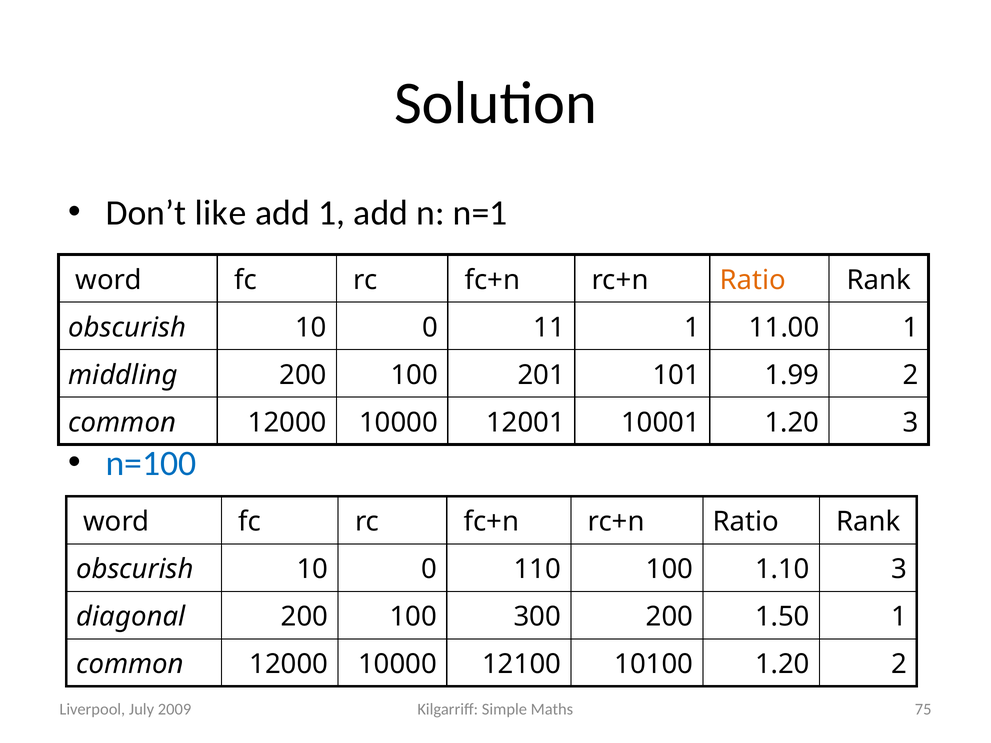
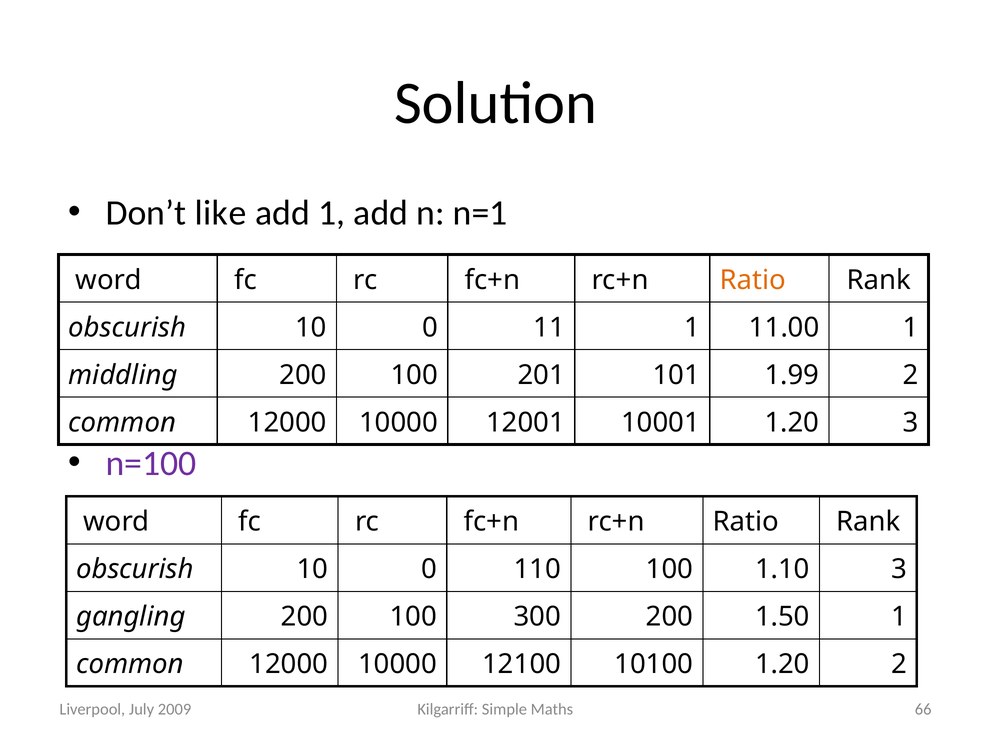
n=100 colour: blue -> purple (151, 463)
diagonal: diagonal -> gangling (131, 617)
75: 75 -> 66 (923, 710)
